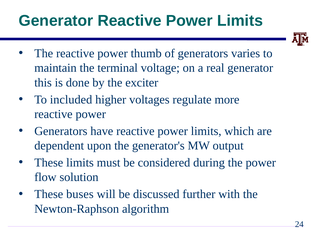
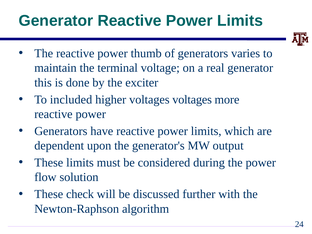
voltages regulate: regulate -> voltages (192, 100)
buses: buses -> check (80, 194)
